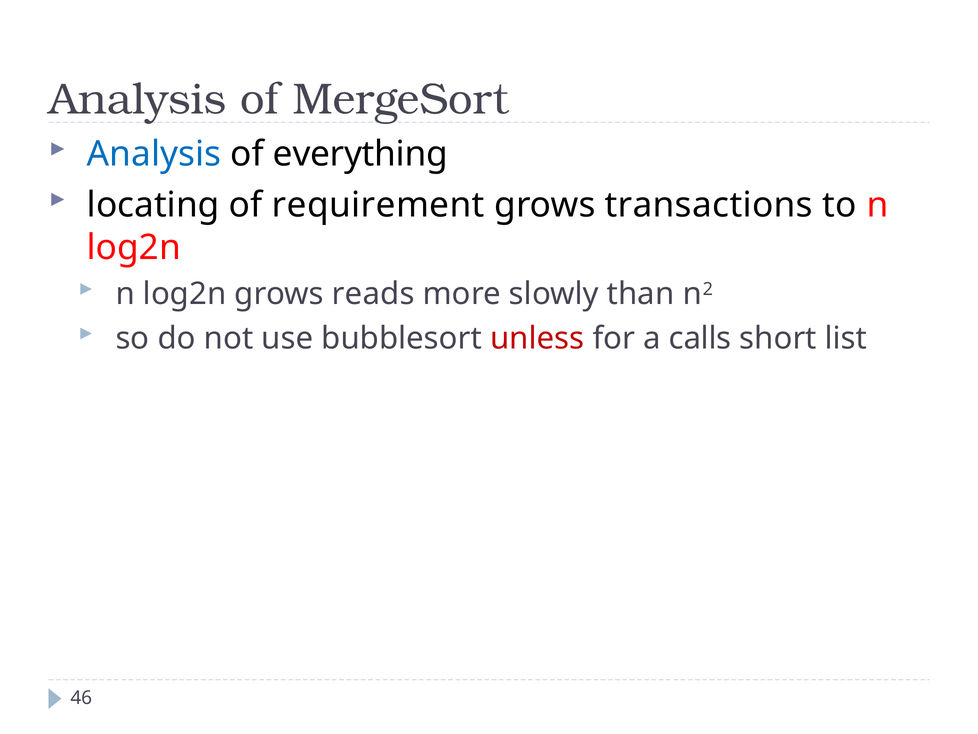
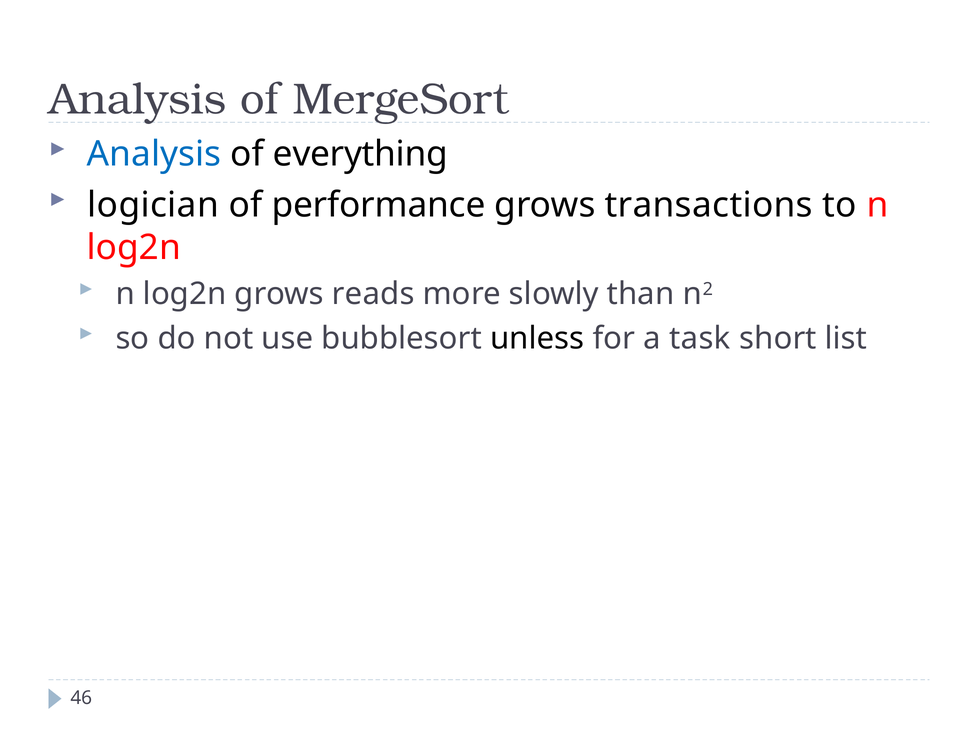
locating: locating -> logician (153, 205)
requirement: requirement -> performance (379, 205)
unless colour: red -> black (537, 338)
calls: calls -> task (700, 338)
